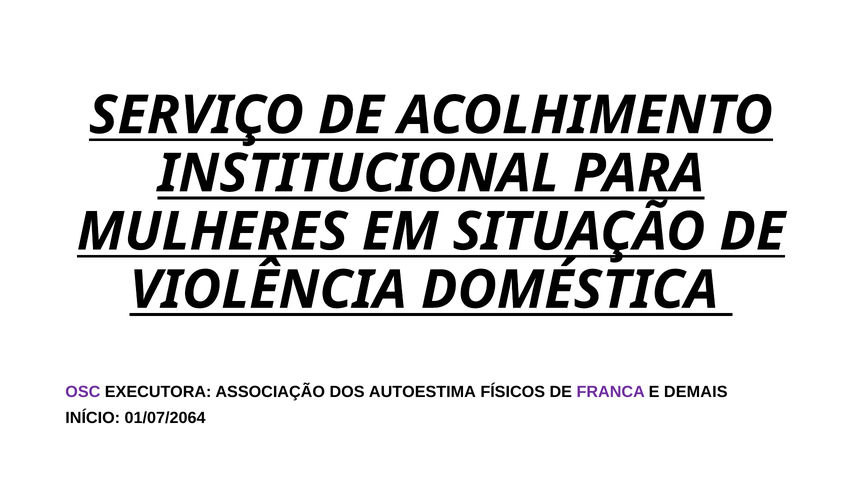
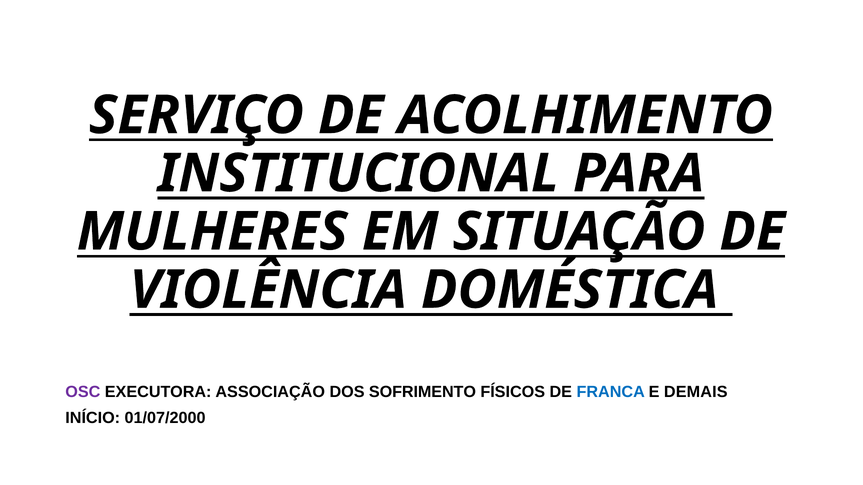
AUTOESTIMA: AUTOESTIMA -> SOFRIMENTO (422, 392)
FRANCA colour: purple -> blue (611, 392)
01/07/2064: 01/07/2064 -> 01/07/2000 (165, 418)
